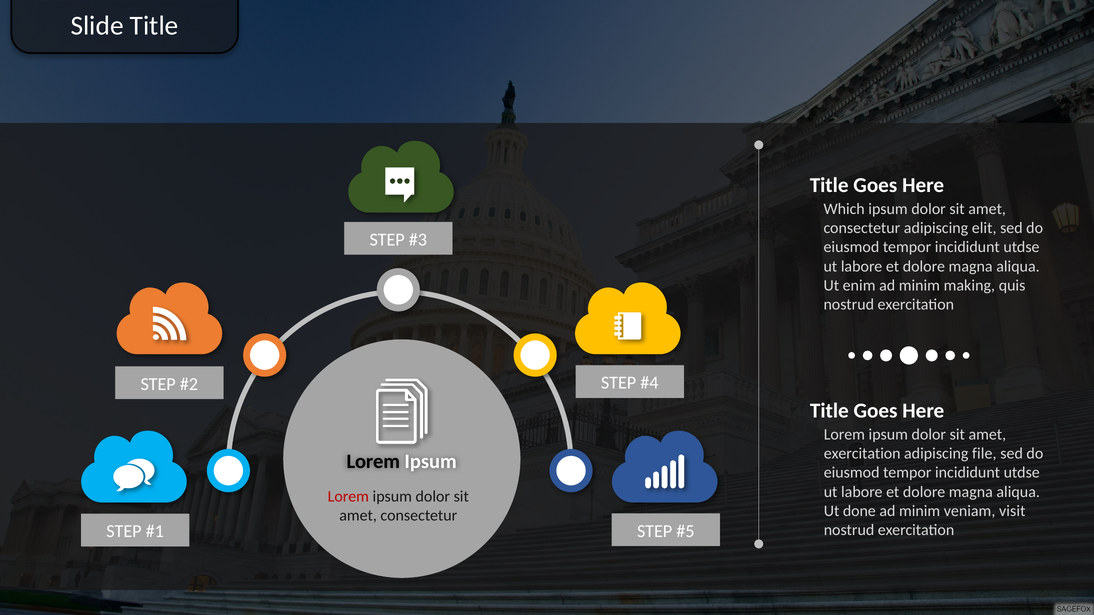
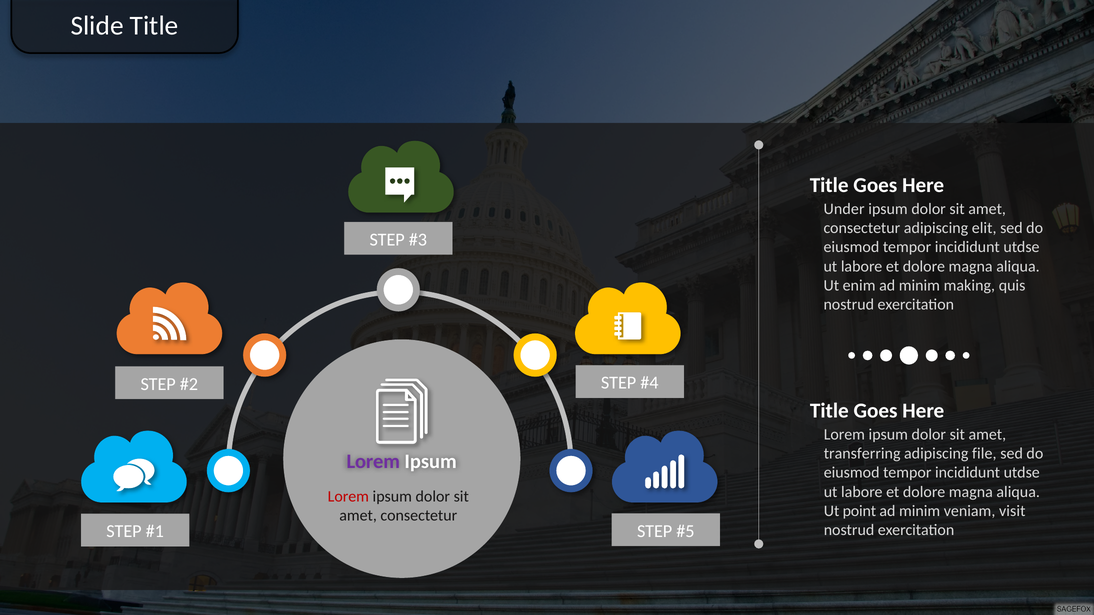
Which: Which -> Under (844, 209)
exercitation: exercitation -> transferring (862, 454)
Lorem colour: black -> purple (373, 462)
done: done -> point (859, 511)
